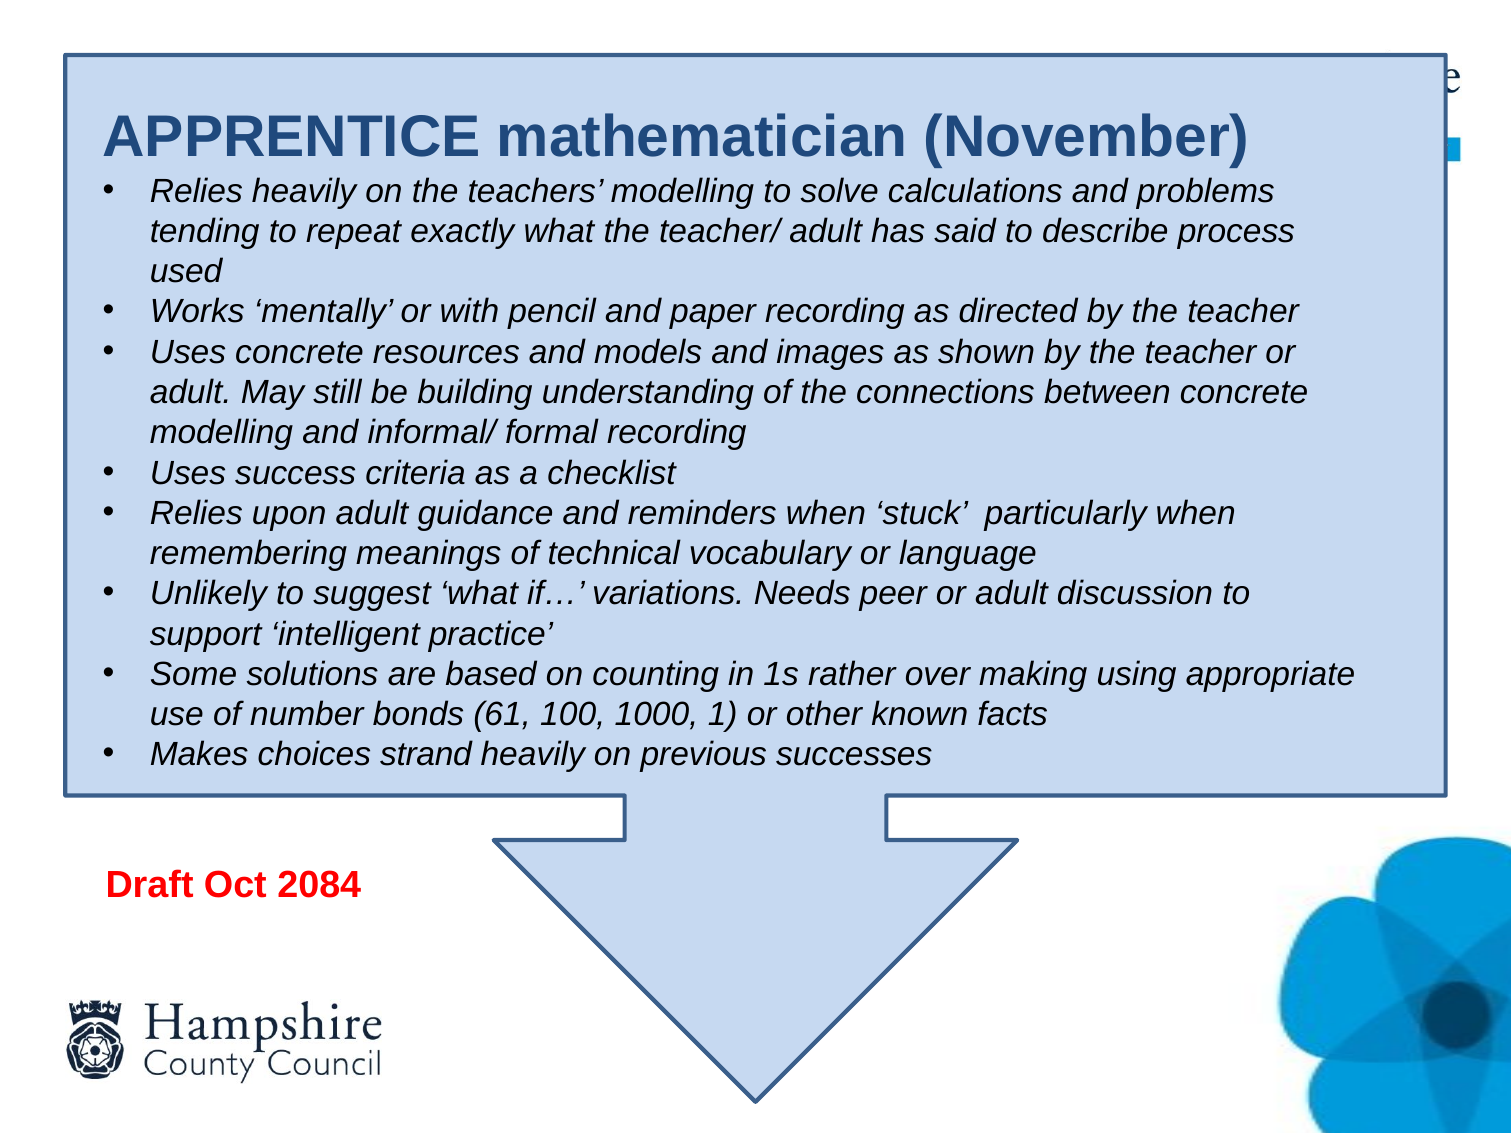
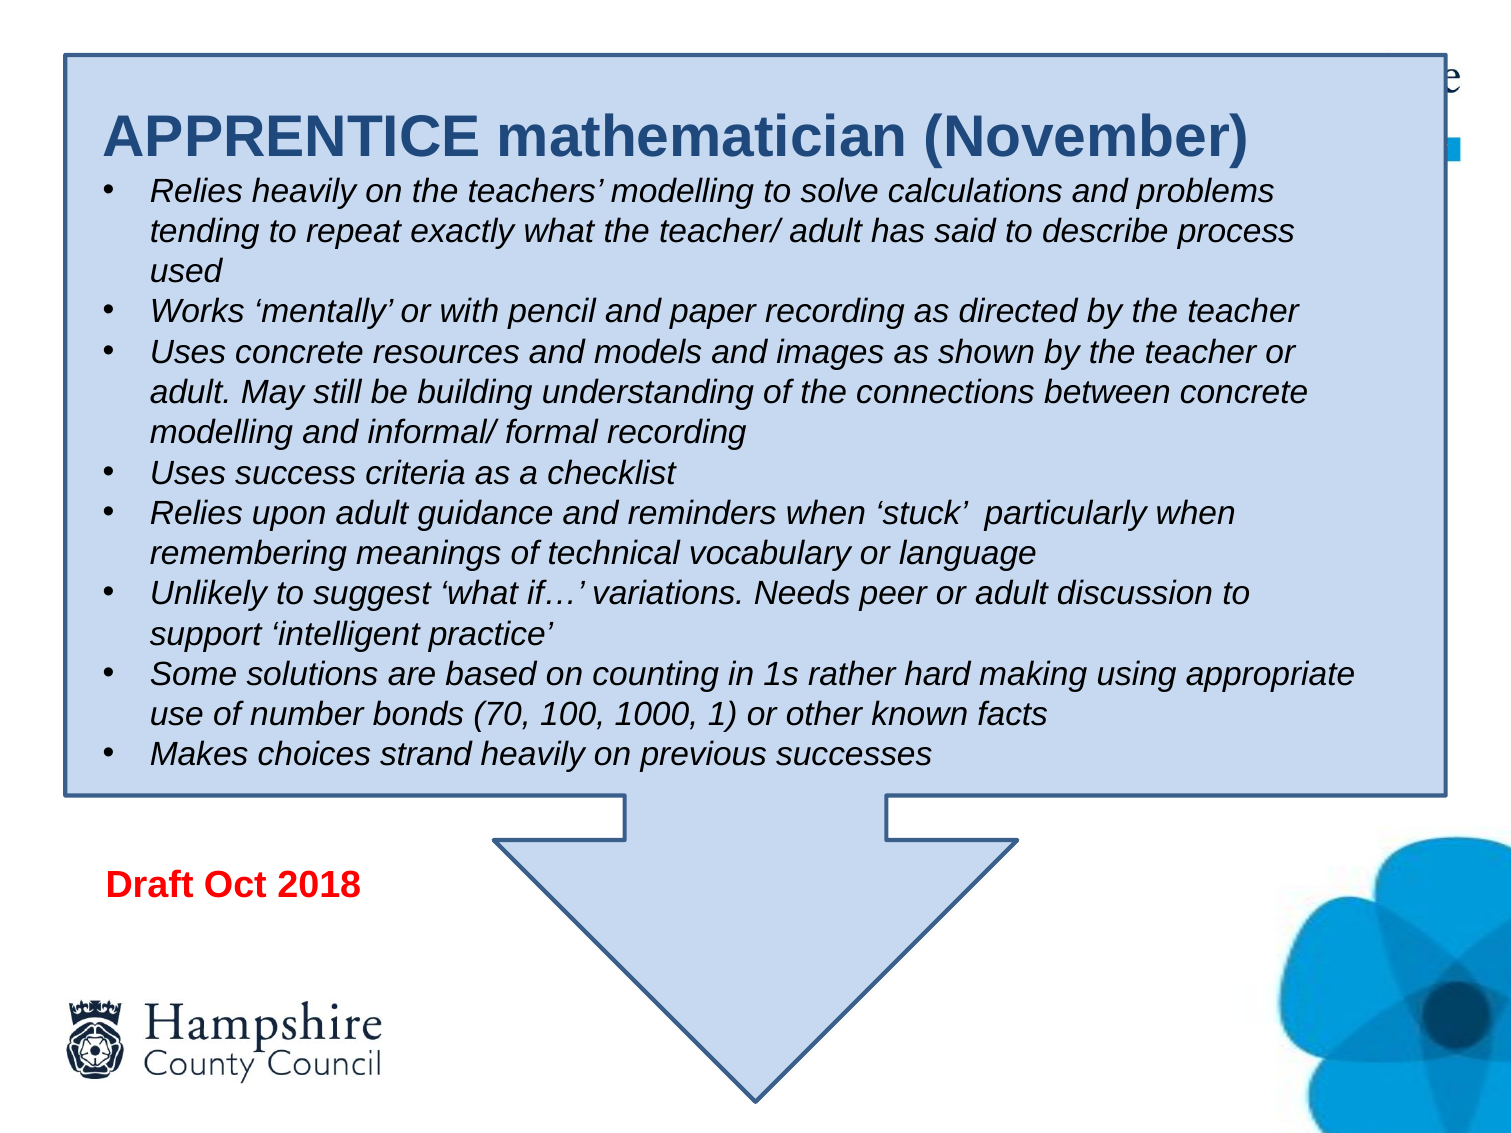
over: over -> hard (938, 674)
61: 61 -> 70 (502, 715)
2084: 2084 -> 2018 (319, 885)
